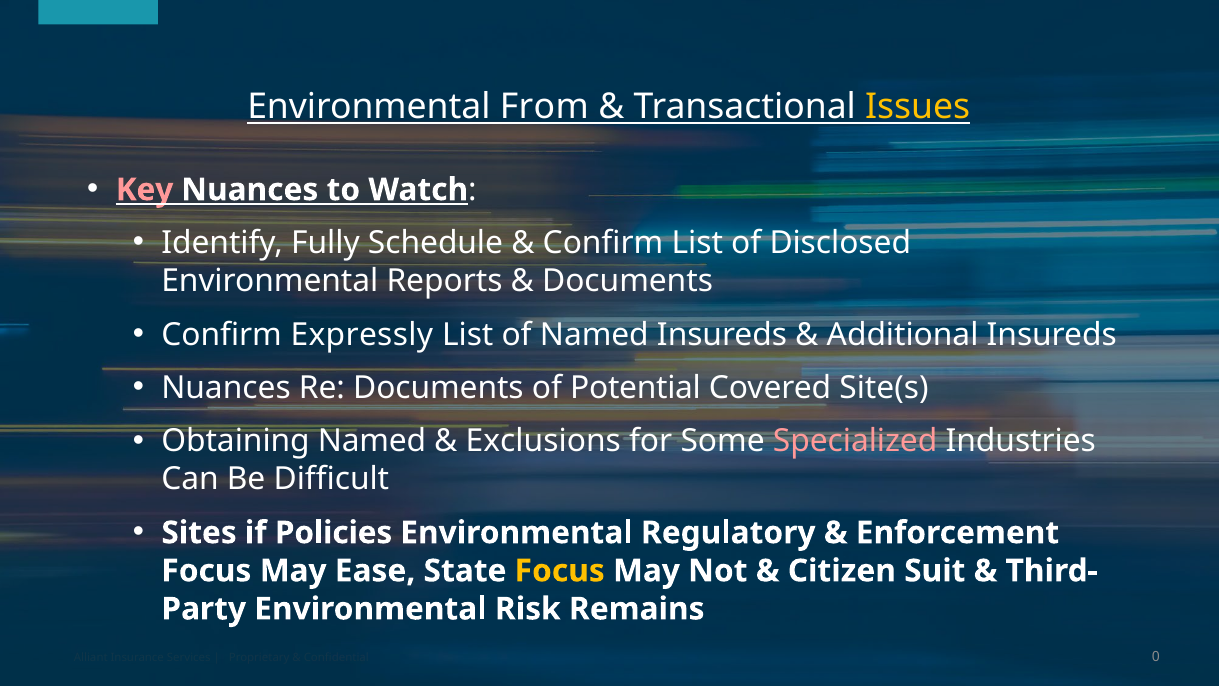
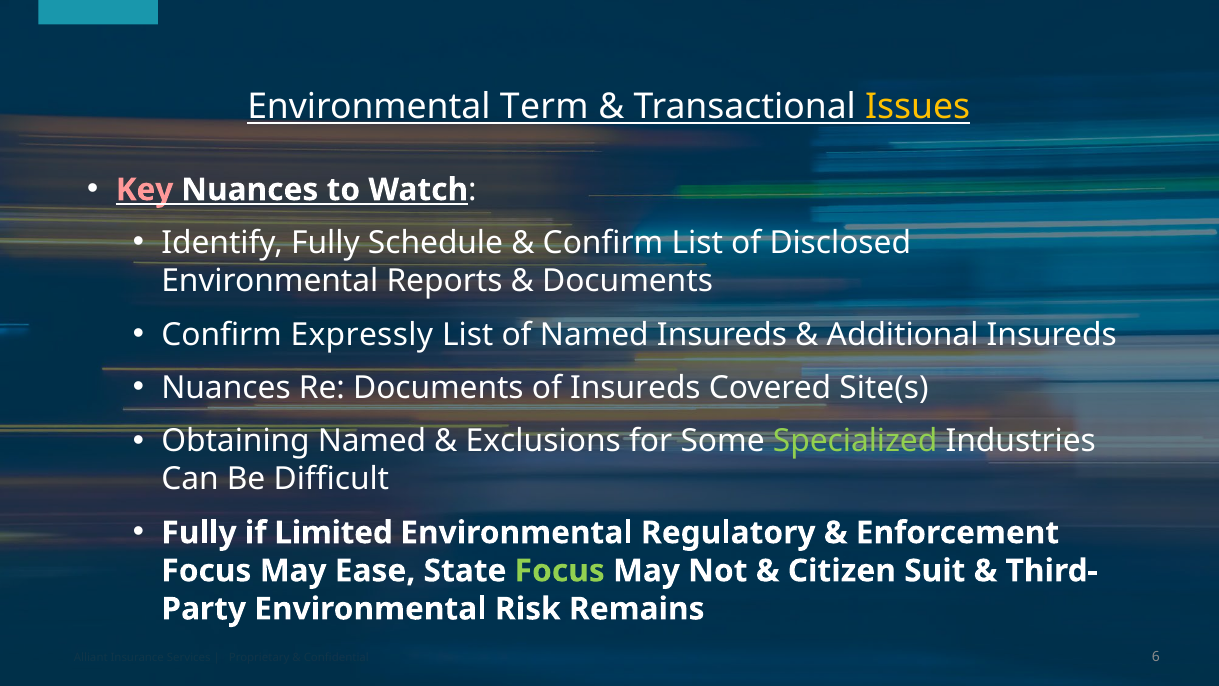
From: From -> Term (544, 106)
of Potential: Potential -> Insureds (635, 388)
Specialized colour: pink -> light green (855, 441)
Sites: Sites -> Fully (199, 533)
Policies: Policies -> Limited (334, 533)
Focus colour: yellow -> light green (560, 571)
0: 0 -> 6 (1156, 656)
